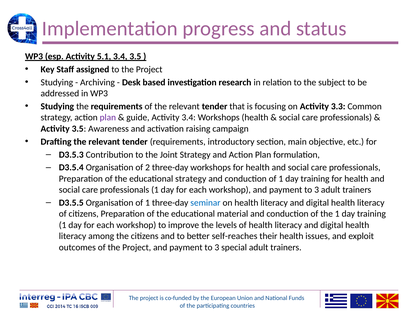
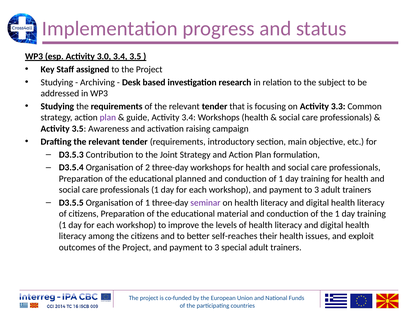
5.1: 5.1 -> 3.0 (104, 56)
educational strategy: strategy -> planned (191, 179)
seminar colour: blue -> purple (205, 203)
